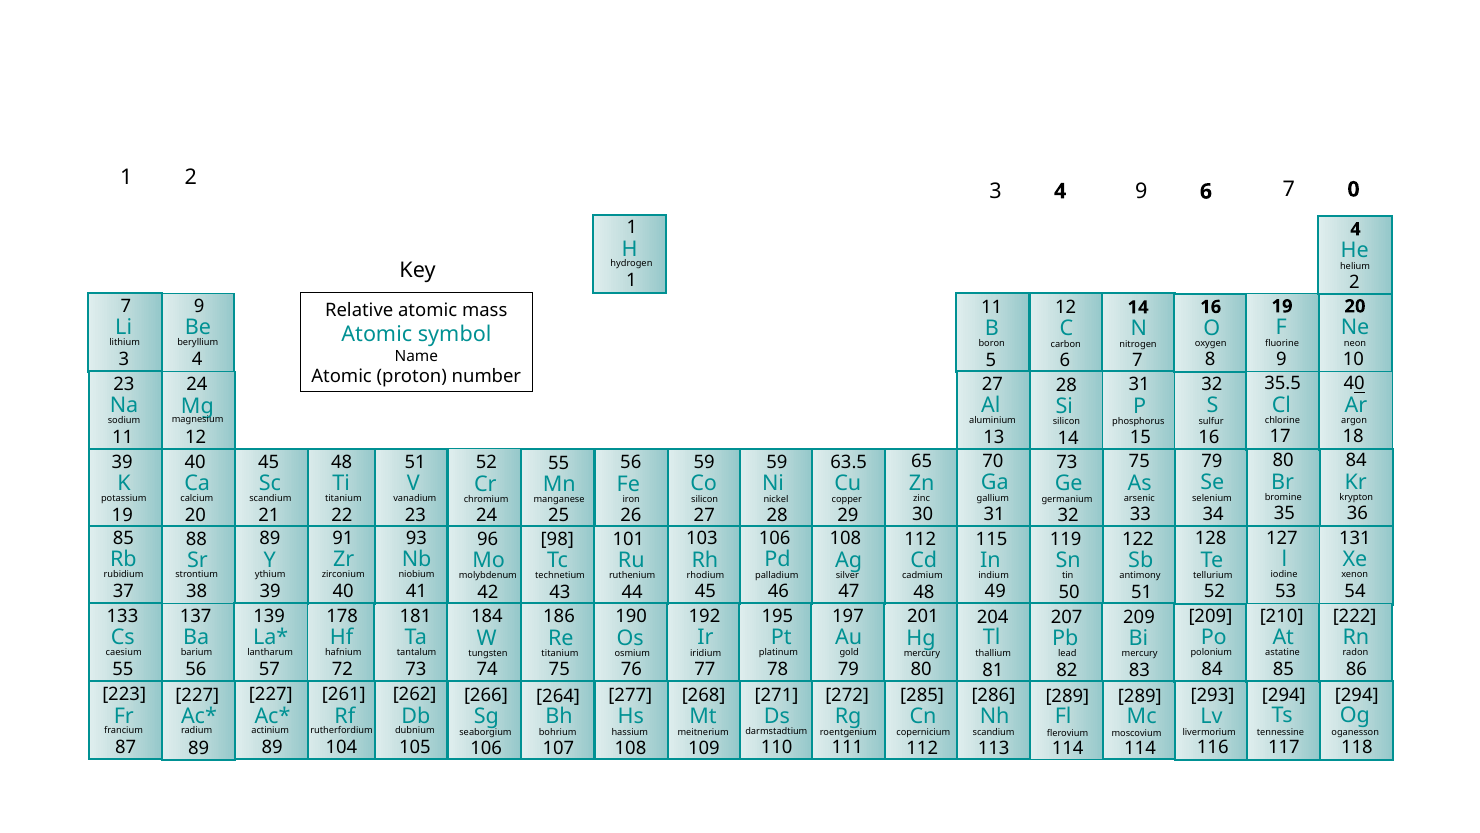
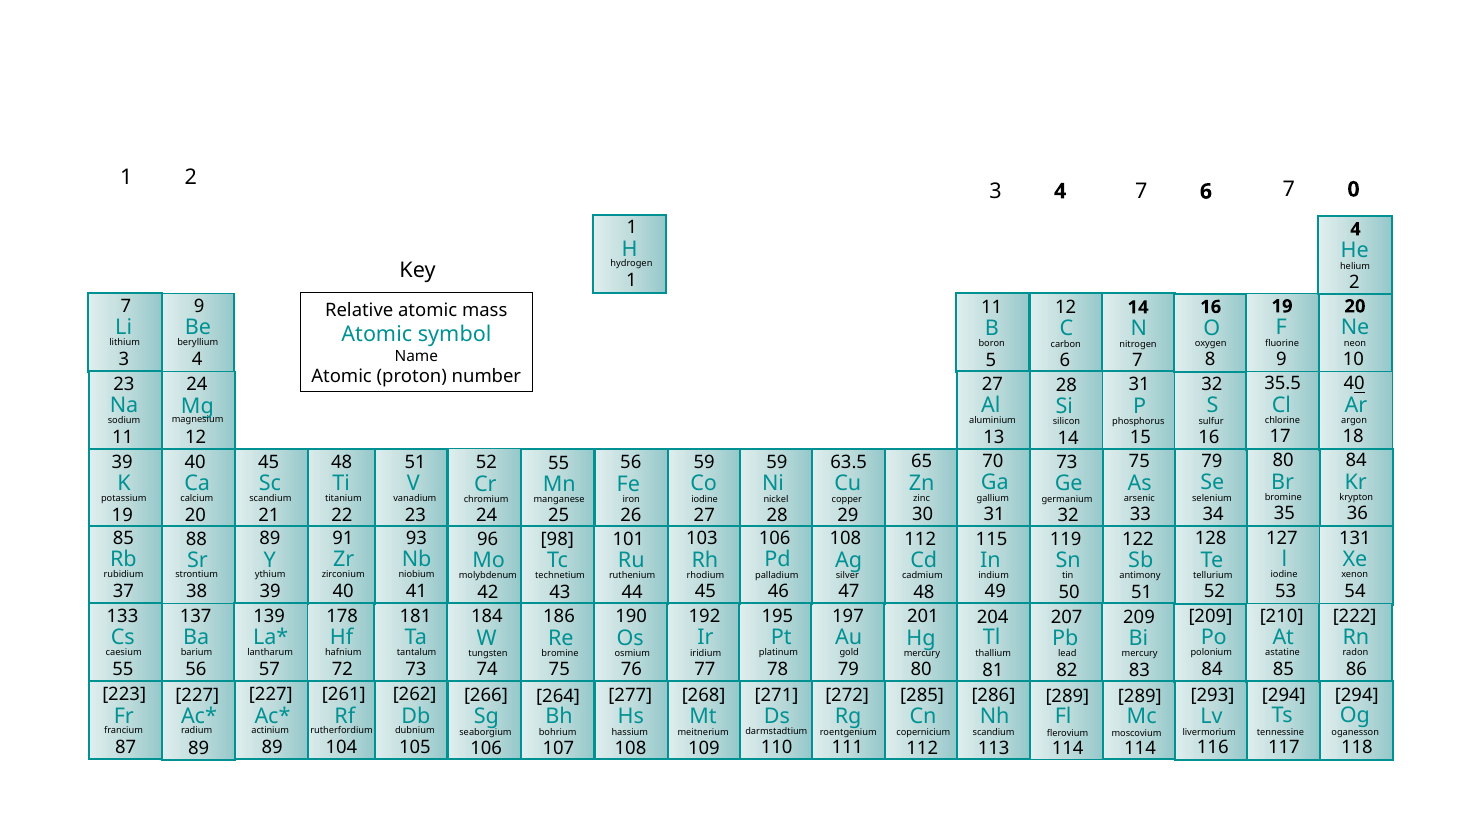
4 9: 9 -> 7 (1141, 191)
silicon: silicon -> iodine (705, 499)
titanium: titanium -> bromine (560, 653)
